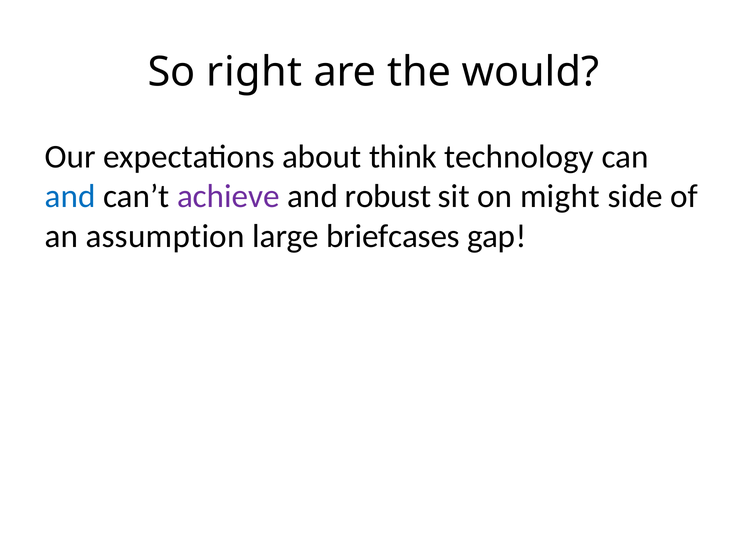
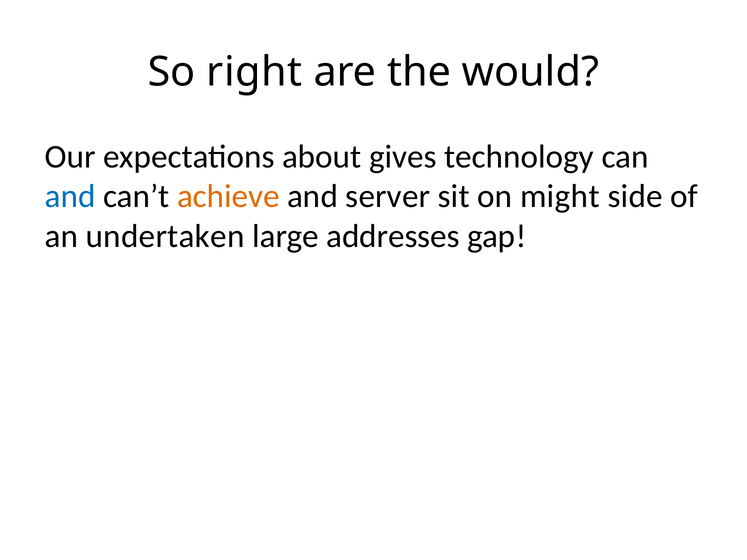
think: think -> gives (403, 157)
achieve colour: purple -> orange (228, 197)
robust: robust -> server (388, 197)
assumption: assumption -> undertaken (165, 236)
briefcases: briefcases -> addresses (393, 236)
